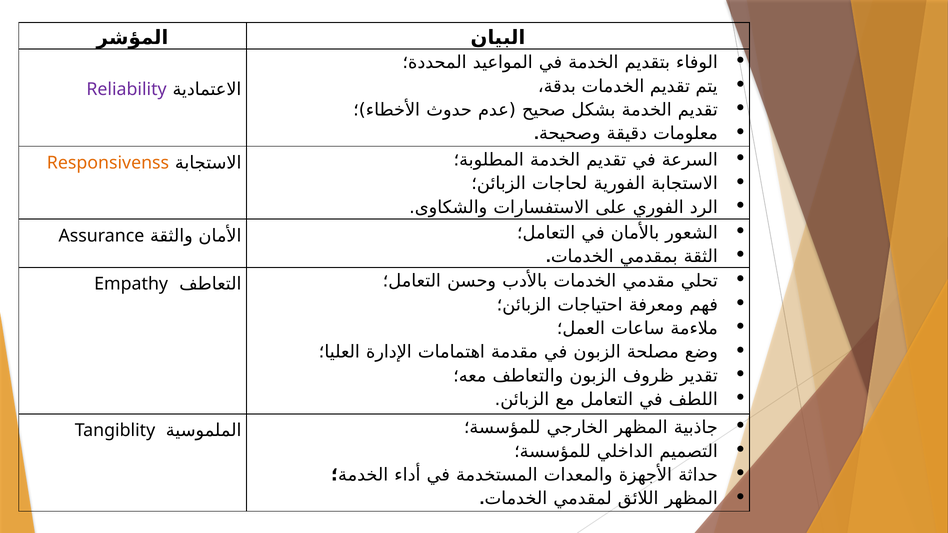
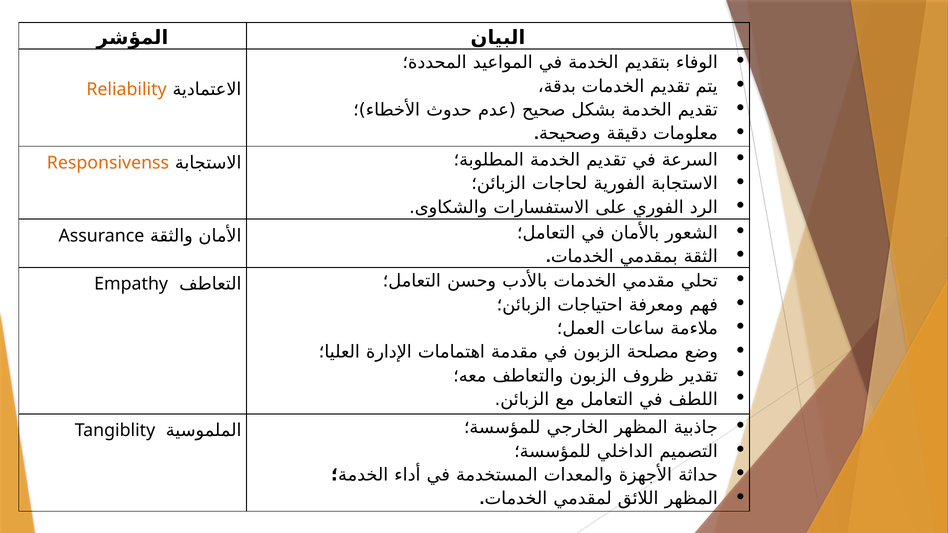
Reliability colour: purple -> orange (127, 89)
